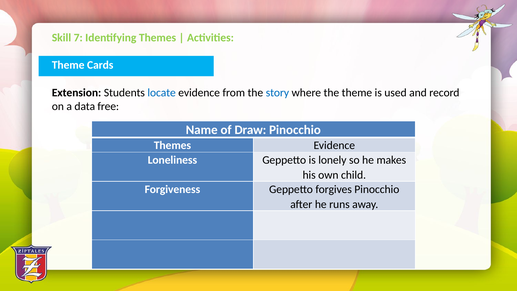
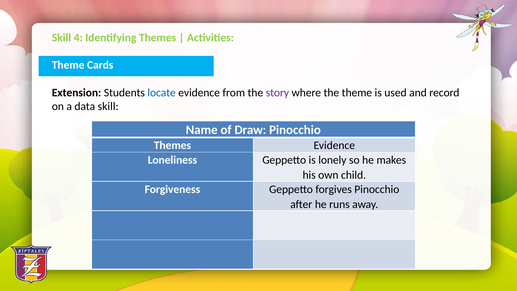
7: 7 -> 4 (78, 38)
story colour: blue -> purple (277, 93)
data free: free -> skill (108, 106)
